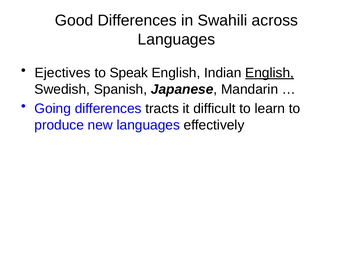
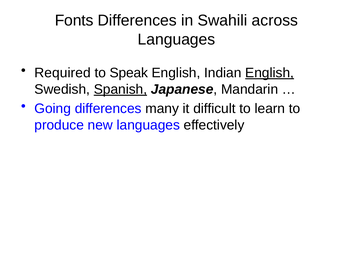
Good: Good -> Fonts (74, 21)
Ejectives: Ejectives -> Required (63, 73)
Spanish underline: none -> present (120, 89)
tracts: tracts -> many (162, 108)
